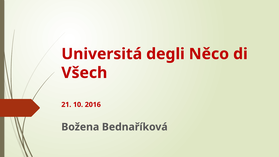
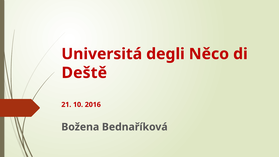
Všech: Všech -> Deště (84, 73)
